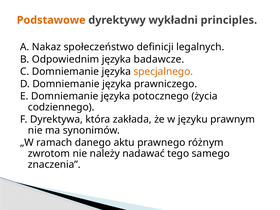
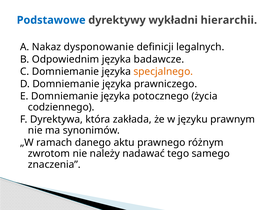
Podstawowe colour: orange -> blue (51, 20)
principles: principles -> hierarchii (229, 20)
społeczeństwo: społeczeństwo -> dysponowanie (99, 47)
